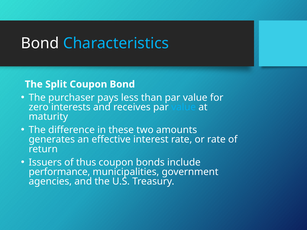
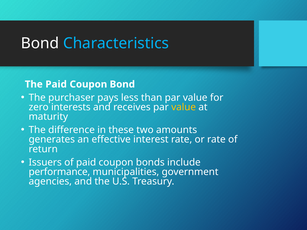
The Split: Split -> Paid (56, 84)
value colour: light blue -> yellow (184, 107)
of thus: thus -> paid (86, 163)
